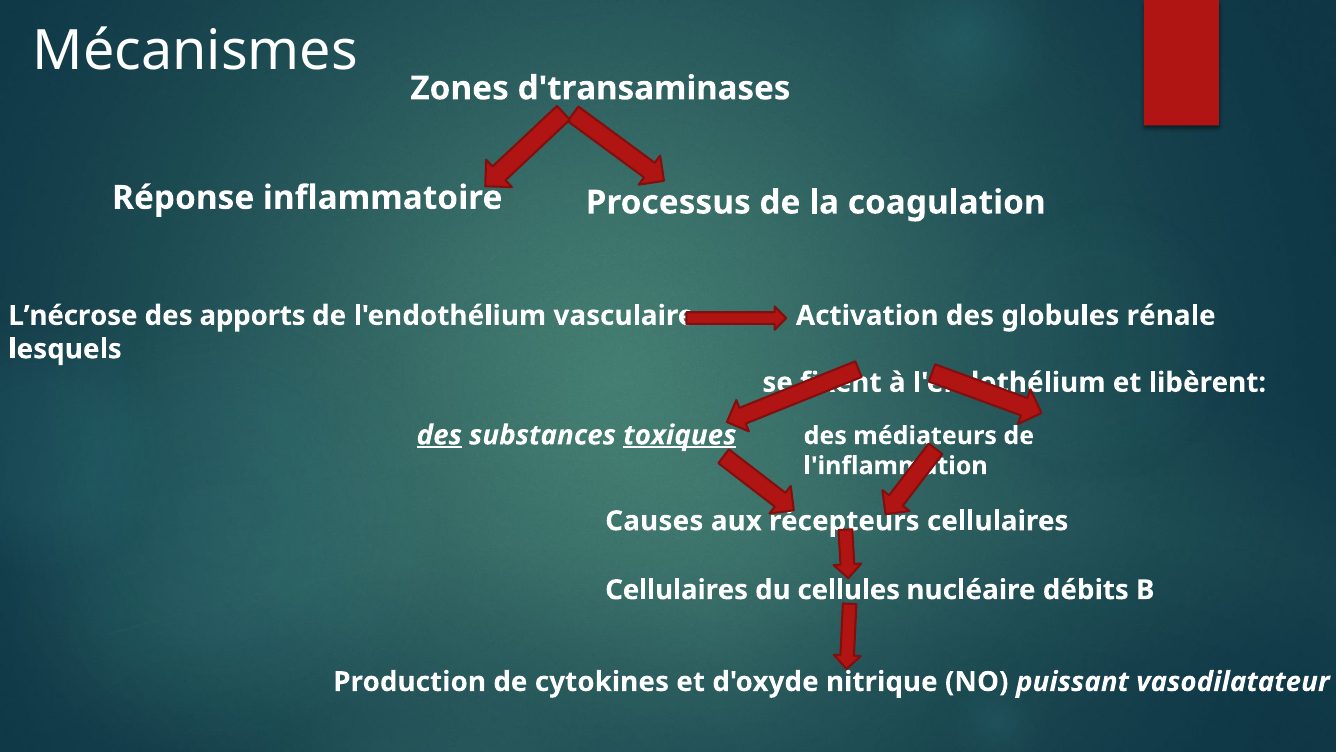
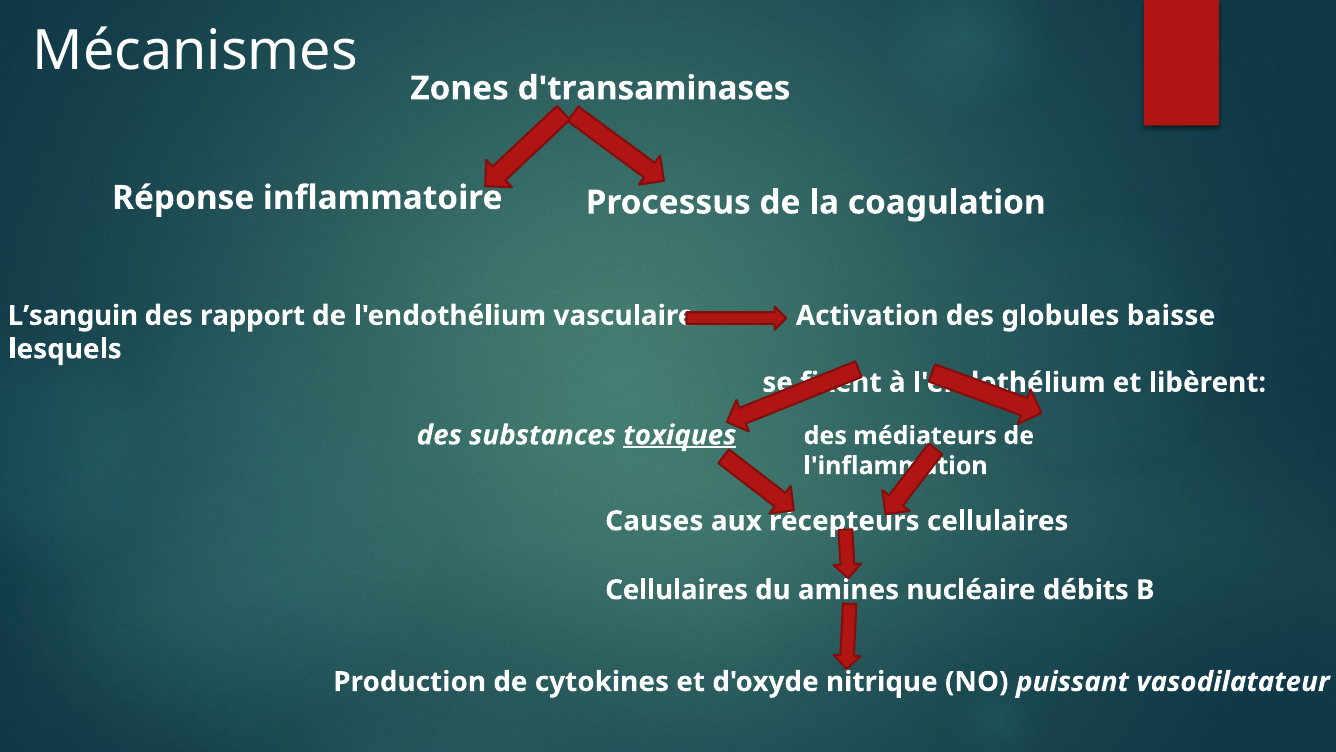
L’nécrose: L’nécrose -> L’sanguin (73, 316)
apports: apports -> rapport (253, 316)
rénale: rénale -> baisse (1171, 316)
des underline: present -> none (439, 435)
cellules: cellules -> amines (849, 590)
